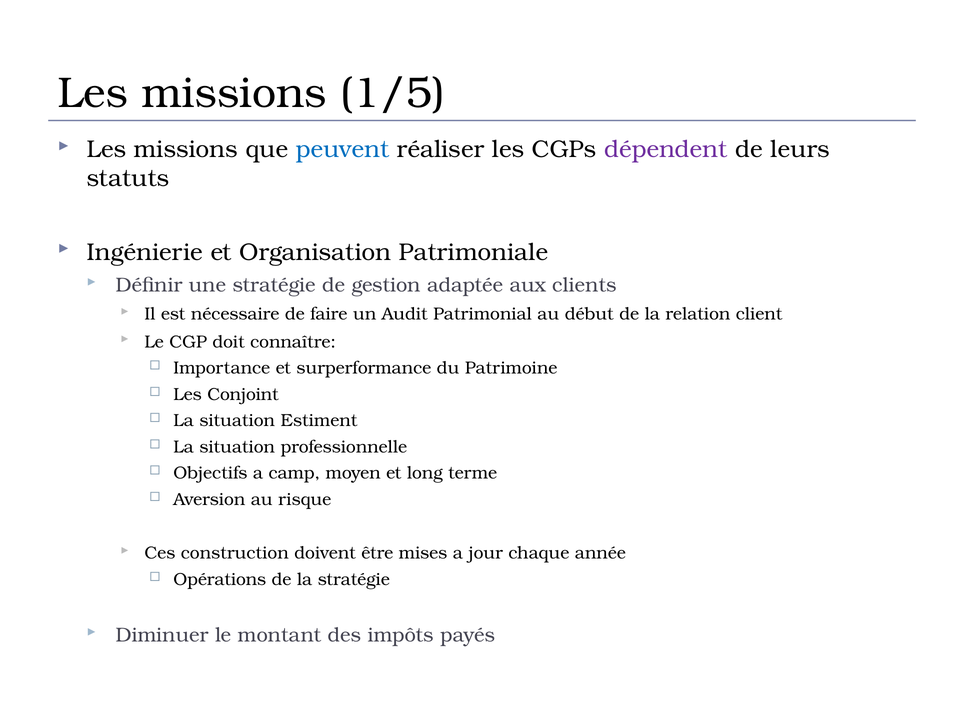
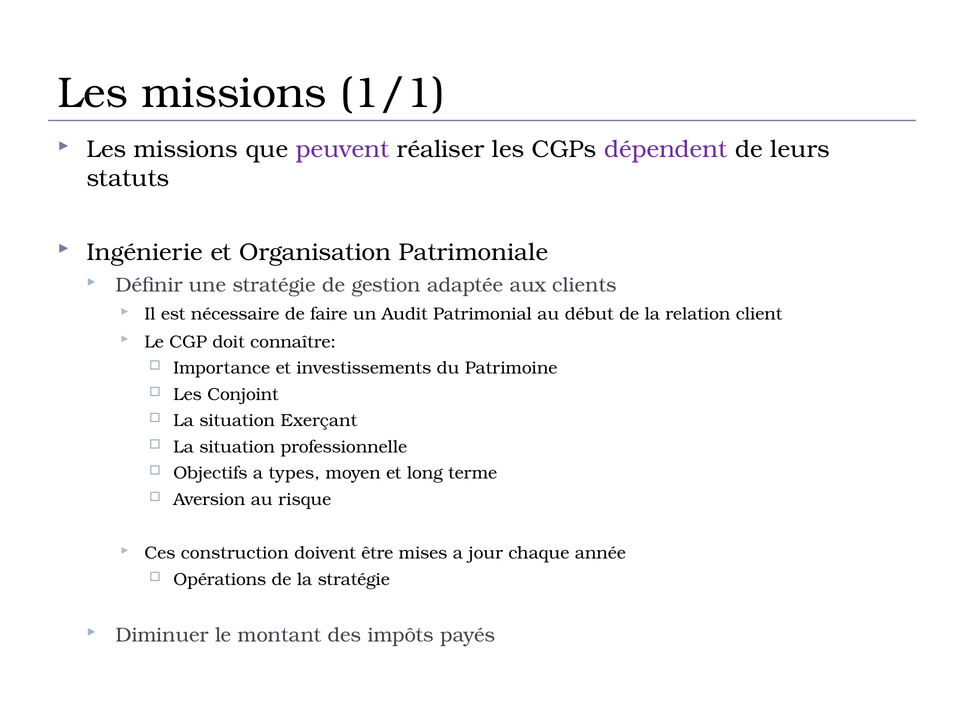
1/5: 1/5 -> 1/1 (393, 93)
peuvent colour: blue -> purple (343, 149)
surperformance: surperformance -> investissements (364, 368)
Estiment: Estiment -> Exerçant (319, 421)
camp: camp -> types (294, 473)
